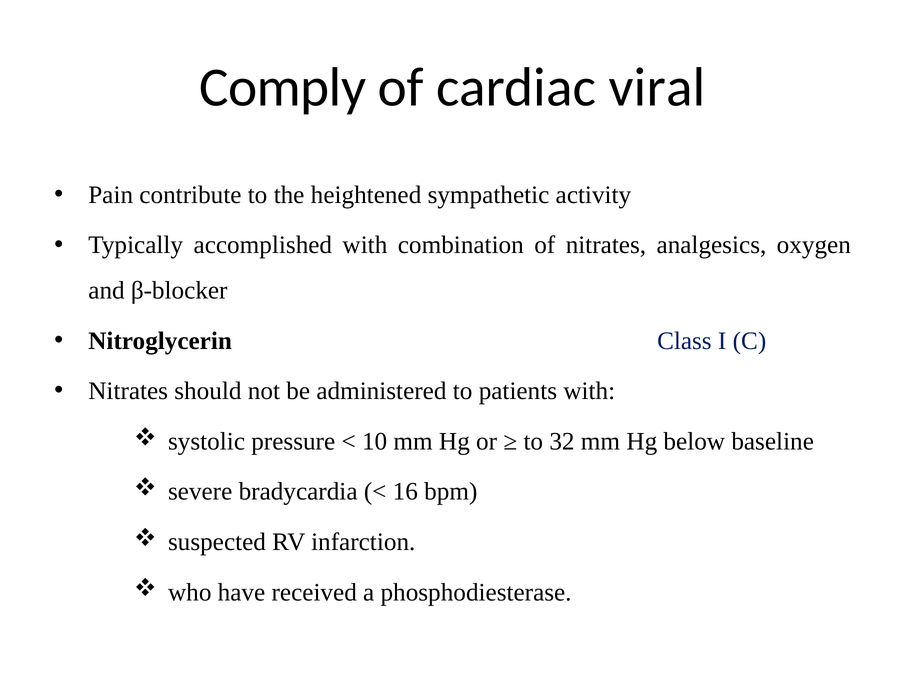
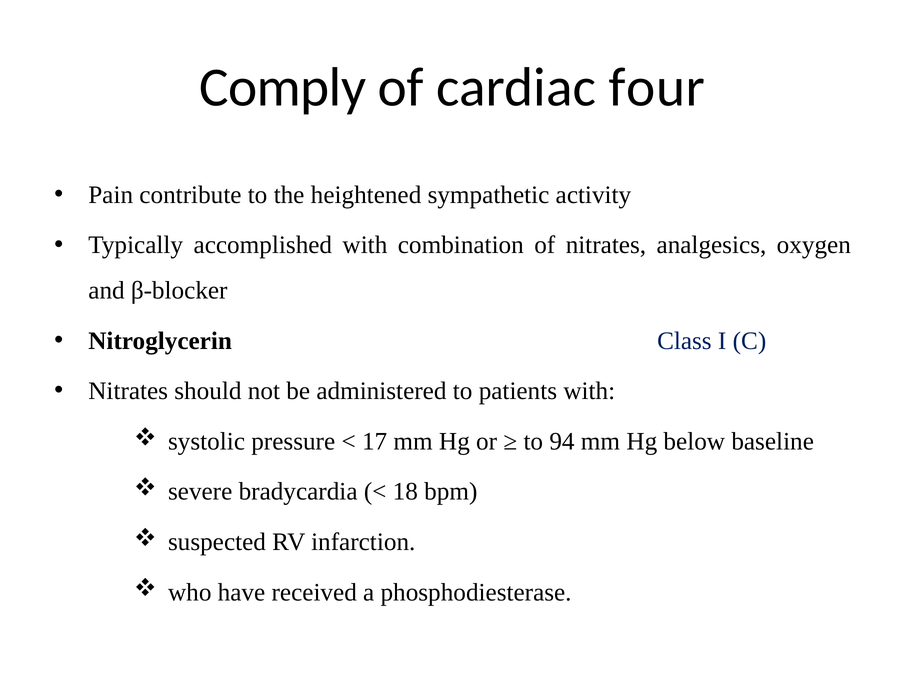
viral: viral -> four (657, 88)
10: 10 -> 17 (375, 442)
32: 32 -> 94 (562, 442)
16: 16 -> 18 (405, 492)
